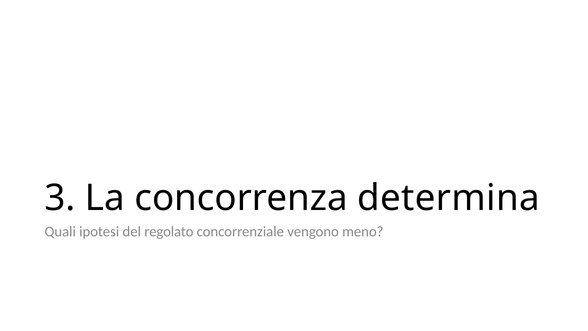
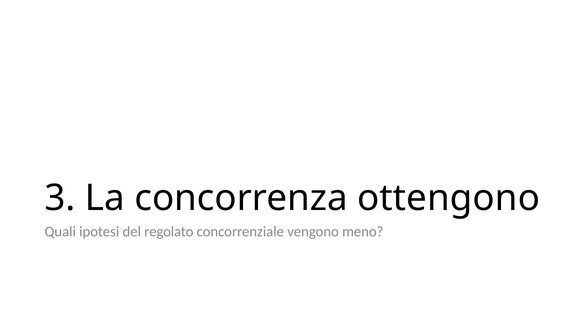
determina: determina -> ottengono (449, 198)
